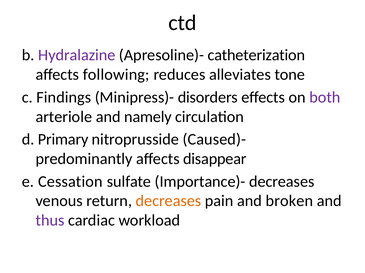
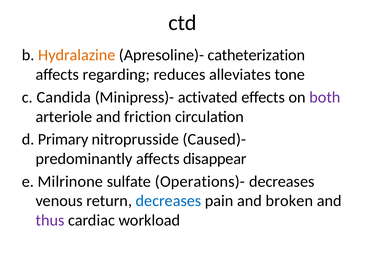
Hydralazine colour: purple -> orange (77, 55)
following: following -> regarding (116, 75)
Findings: Findings -> Candida (64, 98)
disorders: disorders -> activated (208, 98)
namely: namely -> friction (148, 117)
Cessation: Cessation -> Milrinone (70, 182)
Importance)-: Importance)- -> Operations)- (200, 182)
decreases colour: orange -> blue (168, 201)
